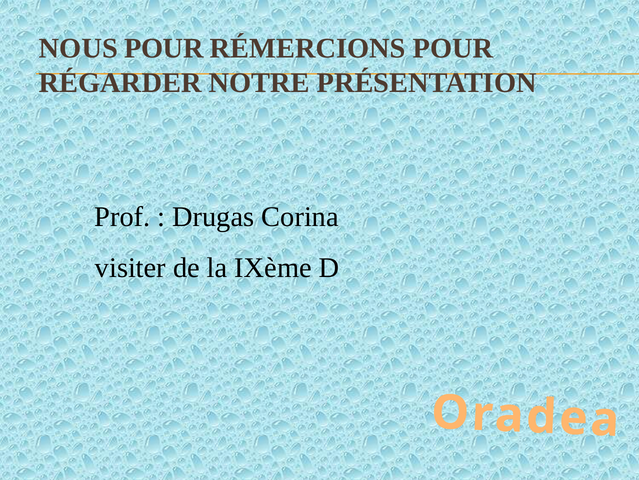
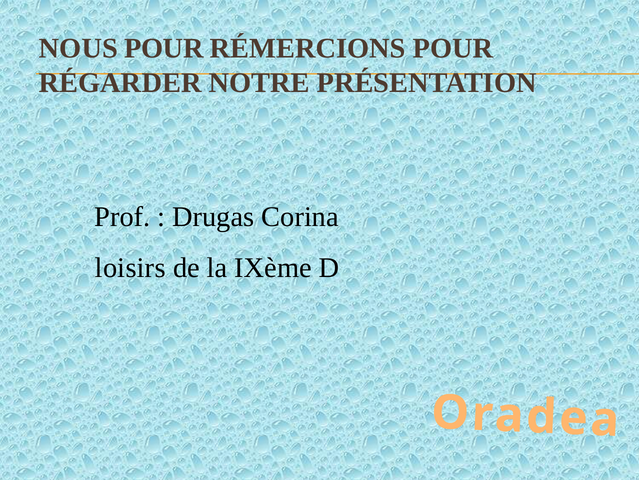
visiter: visiter -> loisirs (130, 268)
